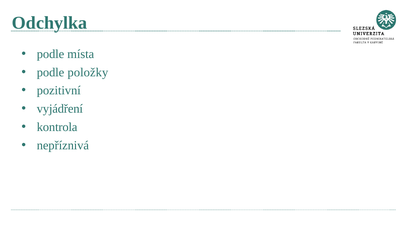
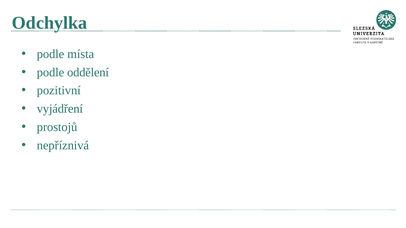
položky: položky -> oddělení (88, 72)
kontrola: kontrola -> prostojů (57, 127)
